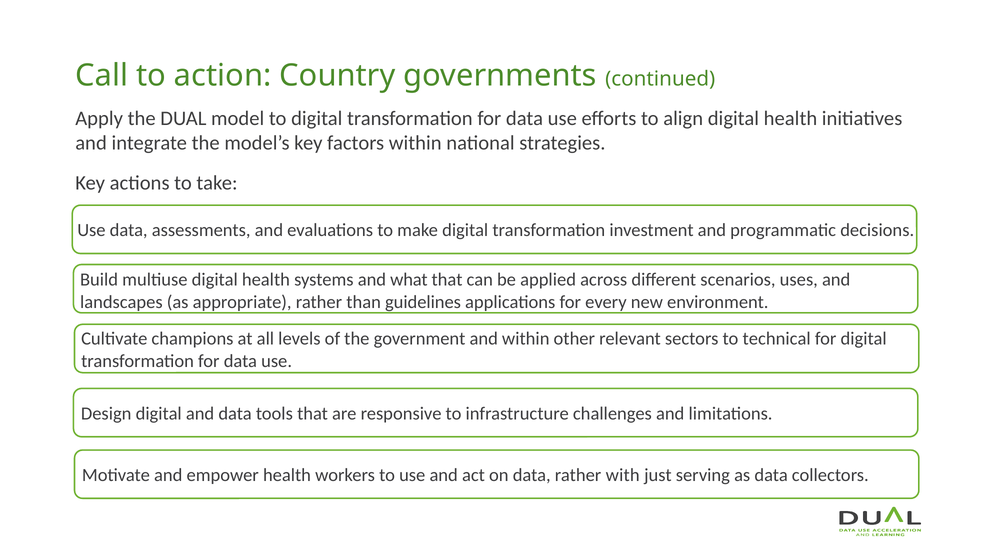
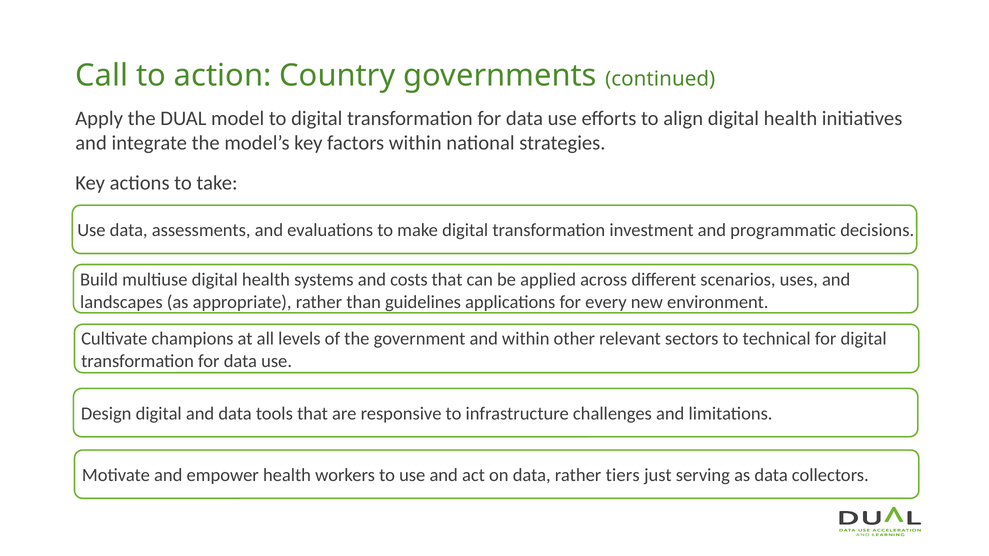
what: what -> costs (409, 280)
with: with -> tiers (623, 475)
